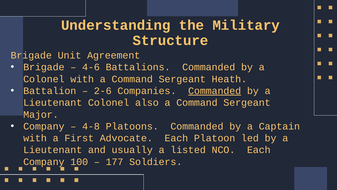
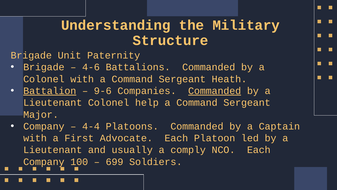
Agreement: Agreement -> Paternity (114, 55)
Battalion underline: none -> present (50, 91)
2-6: 2-6 -> 9-6 (103, 91)
also: also -> help (147, 102)
4-8: 4-8 -> 4-4 (91, 126)
listed: listed -> comply (188, 150)
177: 177 -> 699 (115, 161)
